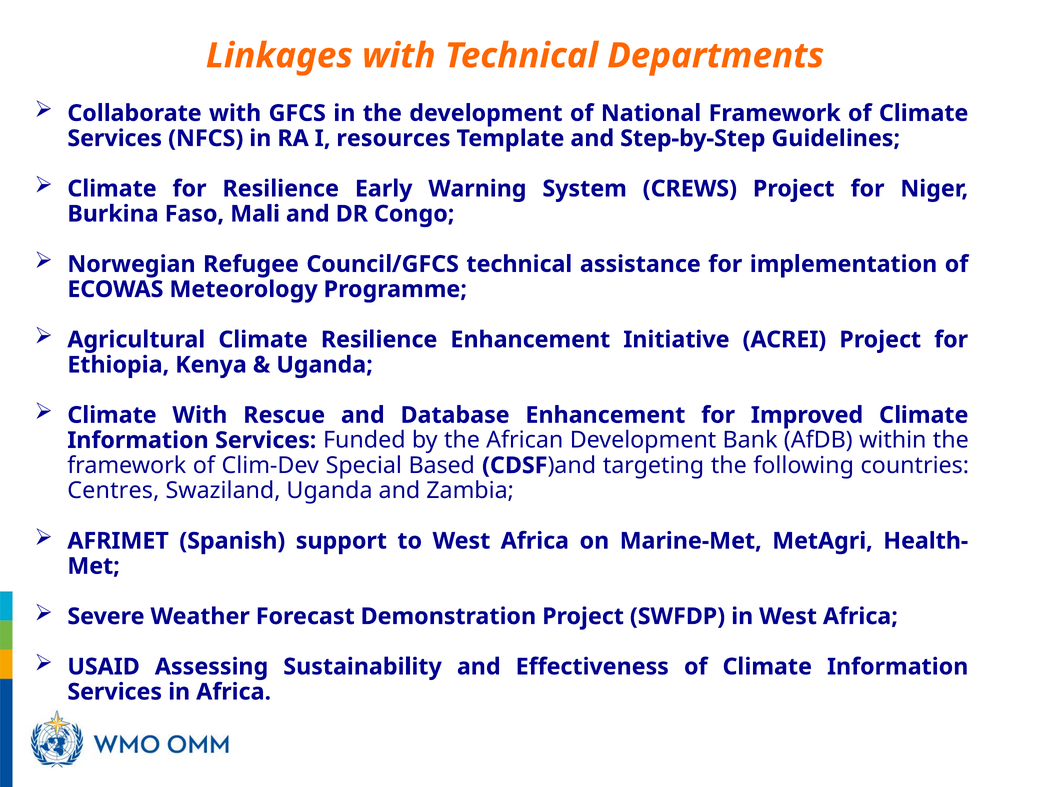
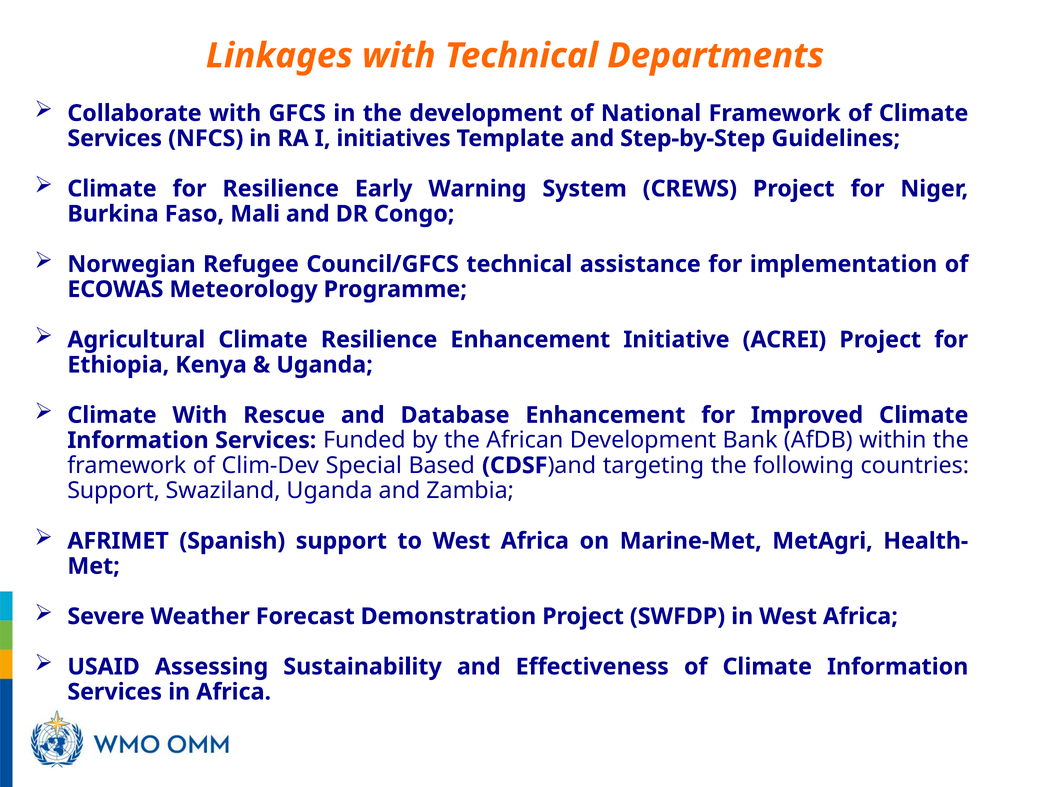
resources: resources -> initiatives (394, 138)
Centres: Centres -> Support (114, 491)
